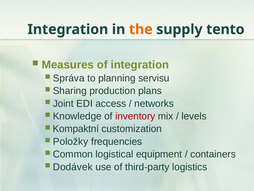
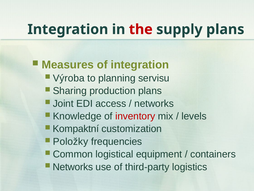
the colour: orange -> red (141, 29)
supply tento: tento -> plans (225, 29)
Správa: Správa -> Výroba (69, 78)
Dodávek: Dodávek -> Networks (73, 167)
